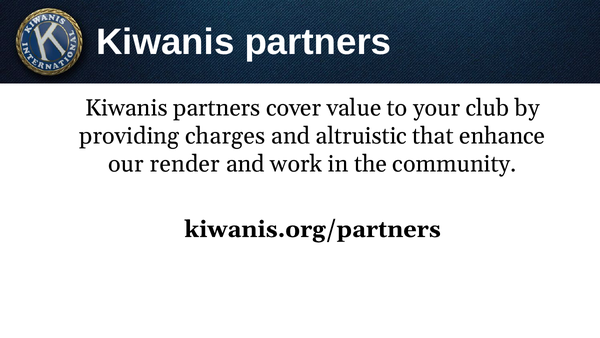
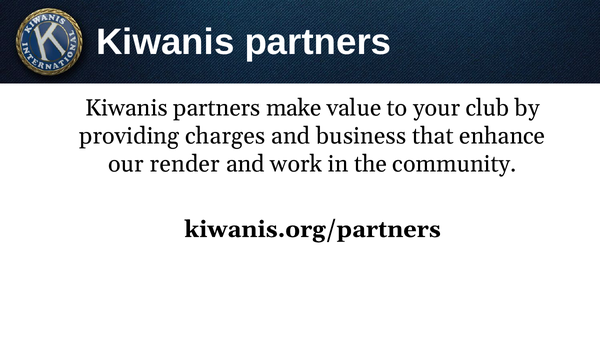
cover: cover -> make (294, 108)
altruistic: altruistic -> business (361, 136)
